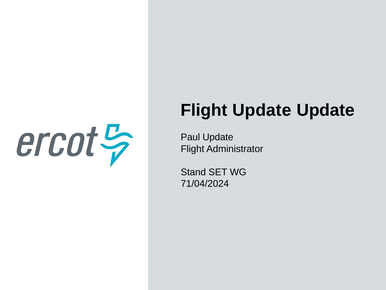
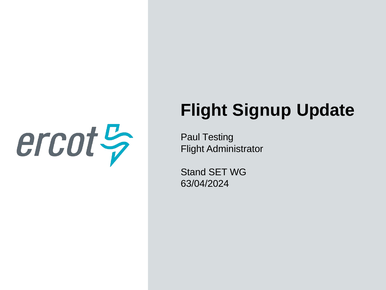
Flight Update: Update -> Signup (262, 110)
Paul Update: Update -> Testing (218, 137)
71/04/2024: 71/04/2024 -> 63/04/2024 (205, 183)
